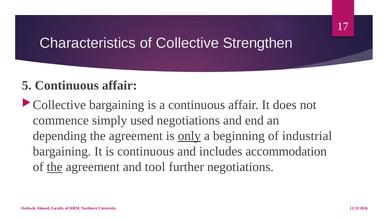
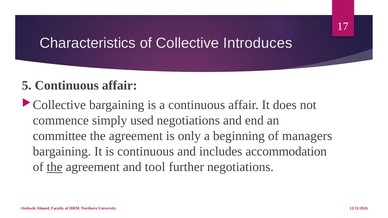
Strengthen: Strengthen -> Introduces (258, 43)
depending: depending -> committee (60, 136)
only underline: present -> none (189, 136)
industrial: industrial -> managers (307, 136)
